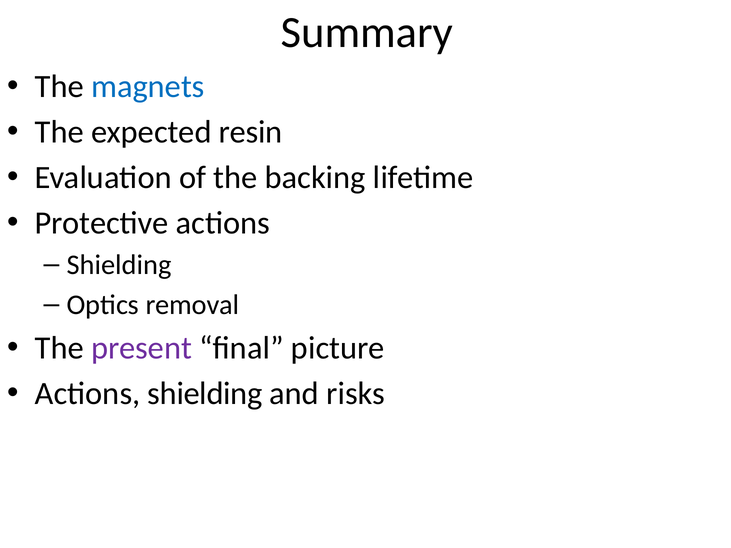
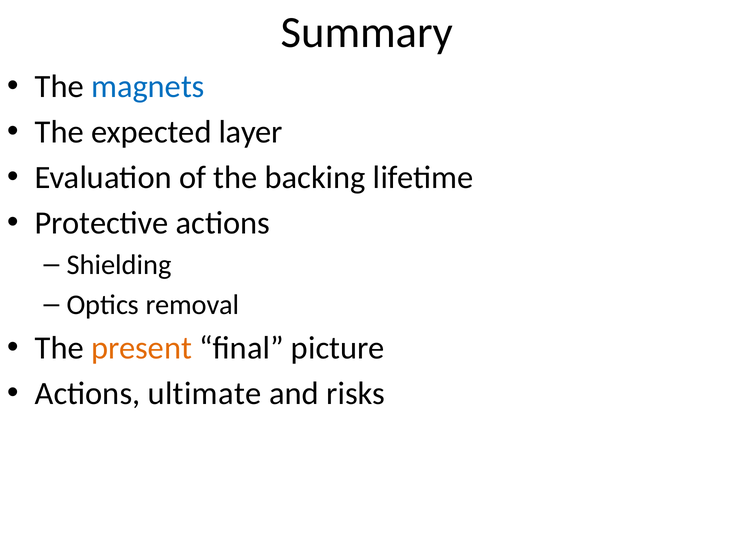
resin: resin -> layer (251, 132)
present colour: purple -> orange (141, 348)
Actions shielding: shielding -> ultimate (205, 394)
